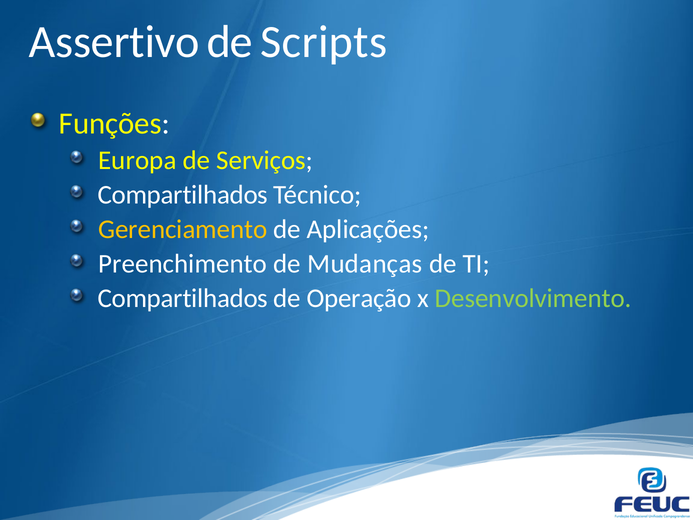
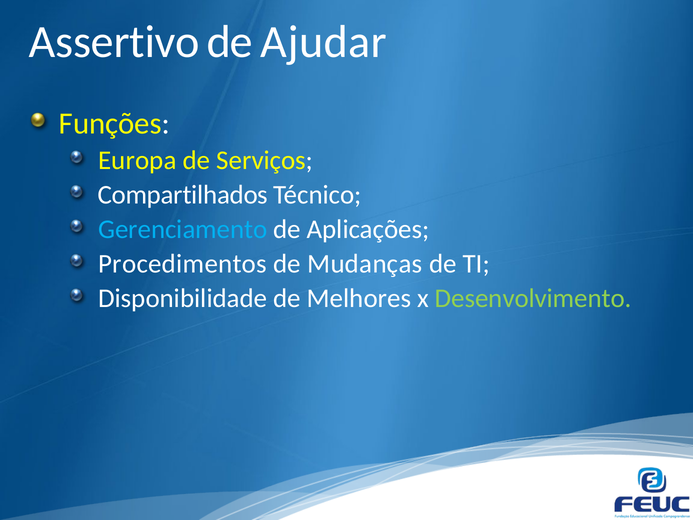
Scripts: Scripts -> Ajudar (324, 42)
Gerenciamento colour: yellow -> light blue (183, 229)
Preenchimento: Preenchimento -> Procedimentos (183, 264)
Compartilhados: Compartilhados -> Disponibilidade (183, 298)
Operação: Operação -> Melhores (359, 298)
